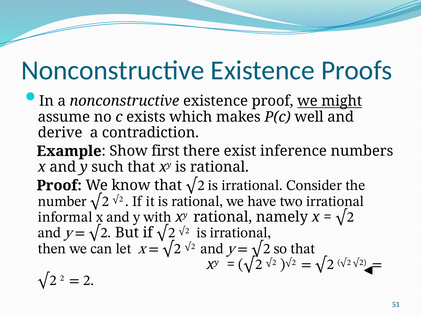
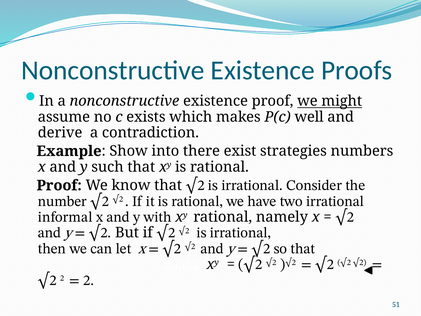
first: first -> into (165, 151)
inference: inference -> strategies (293, 151)
